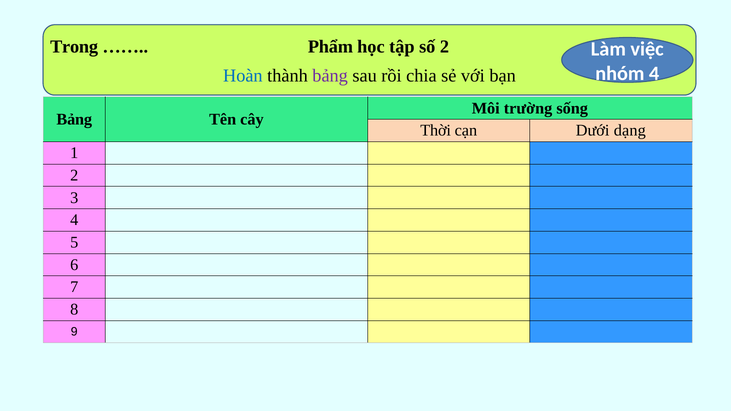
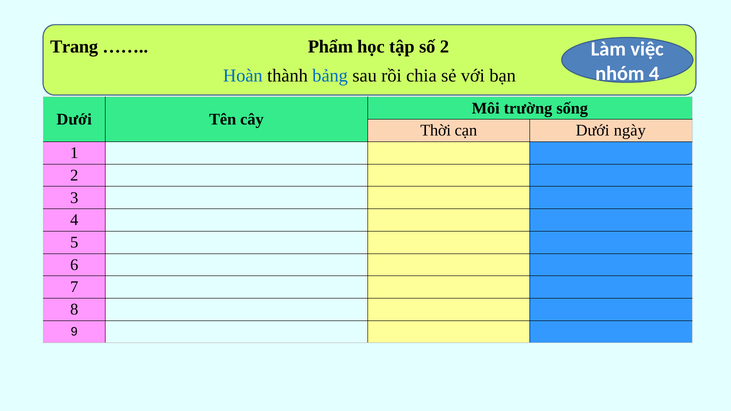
Trong: Trong -> Trang (74, 47)
bảng colour: purple -> blue (330, 76)
Bảng: Bảng -> Dưới (74, 119)
dạng: dạng -> ngày (630, 131)
